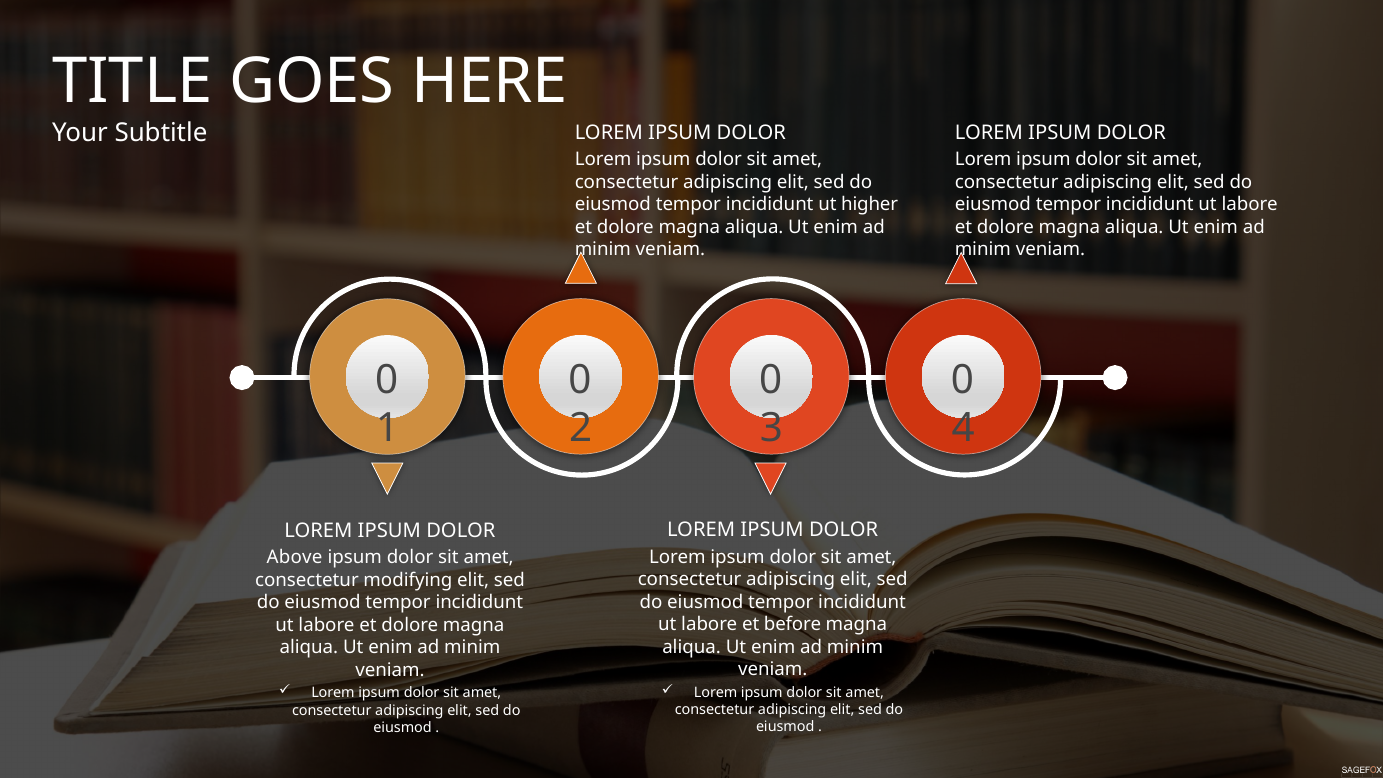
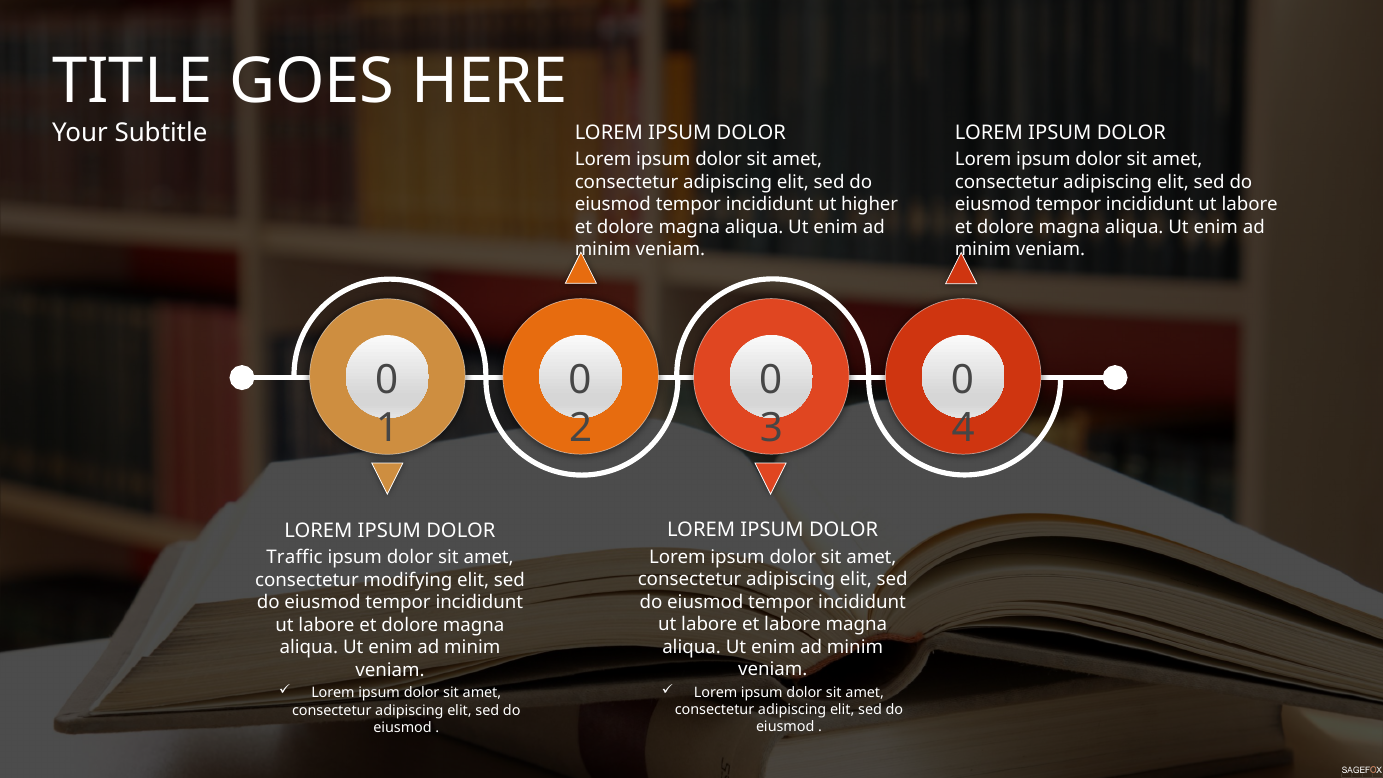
Above: Above -> Traffic (295, 557)
et before: before -> labore (792, 624)
